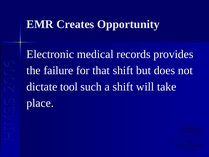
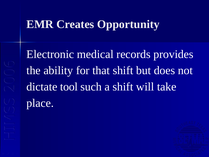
failure: failure -> ability (58, 70)
